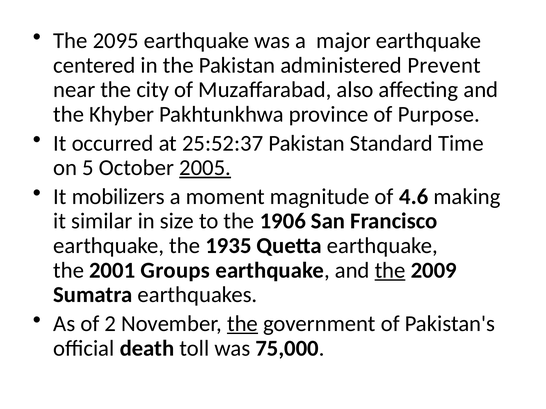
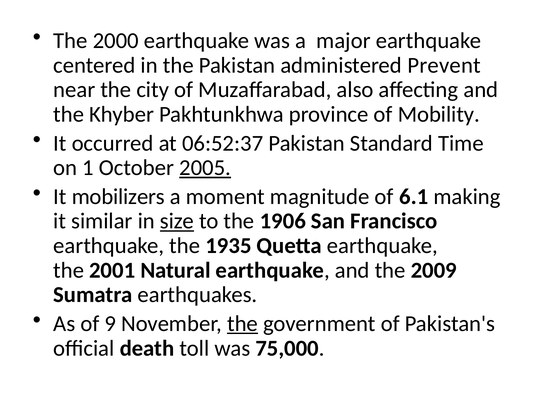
2095: 2095 -> 2000 (116, 41)
Purpose: Purpose -> Mobility (439, 114)
25:52:37: 25:52:37 -> 06:52:37 (223, 143)
5: 5 -> 1 (88, 168)
4.6: 4.6 -> 6.1 (414, 197)
size underline: none -> present (177, 221)
Groups: Groups -> Natural (175, 271)
the underline: present -> none (390, 271)
2: 2 -> 9 (110, 324)
